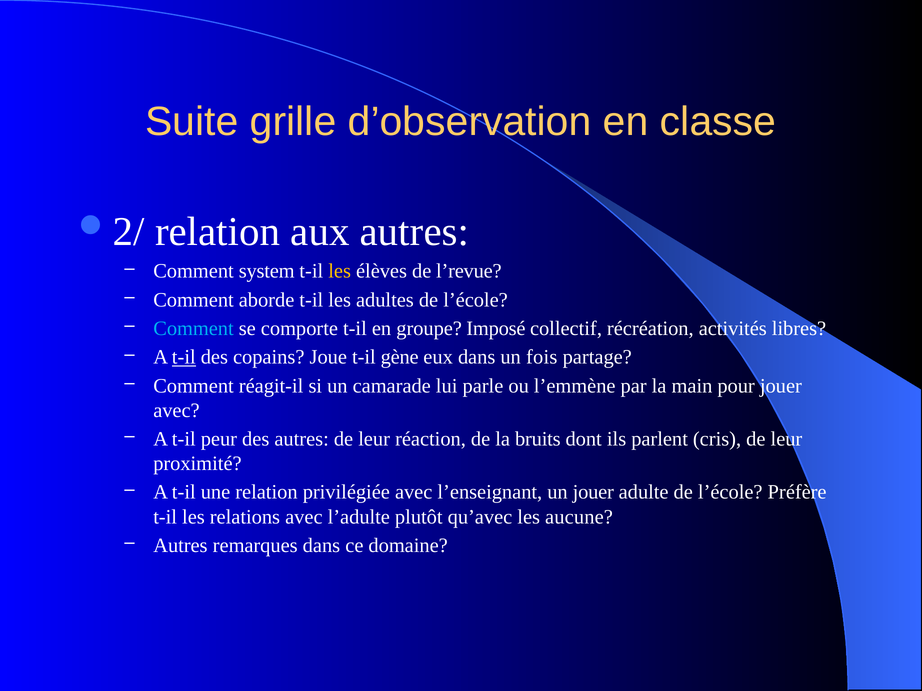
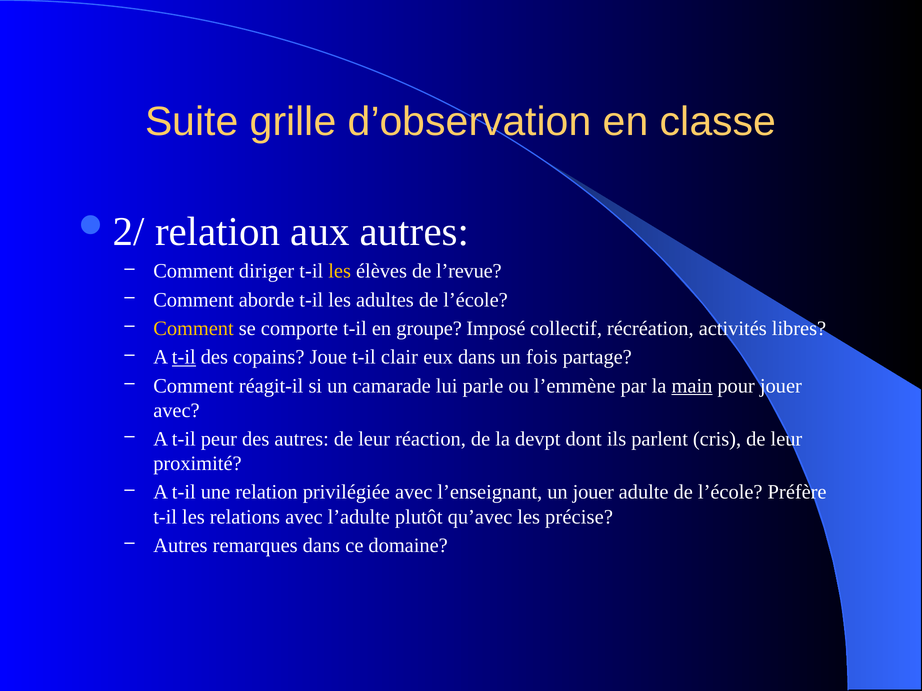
system: system -> diriger (266, 271)
Comment colour: light blue -> yellow (194, 329)
gène: gène -> clair (399, 357)
main underline: none -> present (692, 386)
bruits: bruits -> devpt (538, 439)
aucune: aucune -> précise (579, 517)
